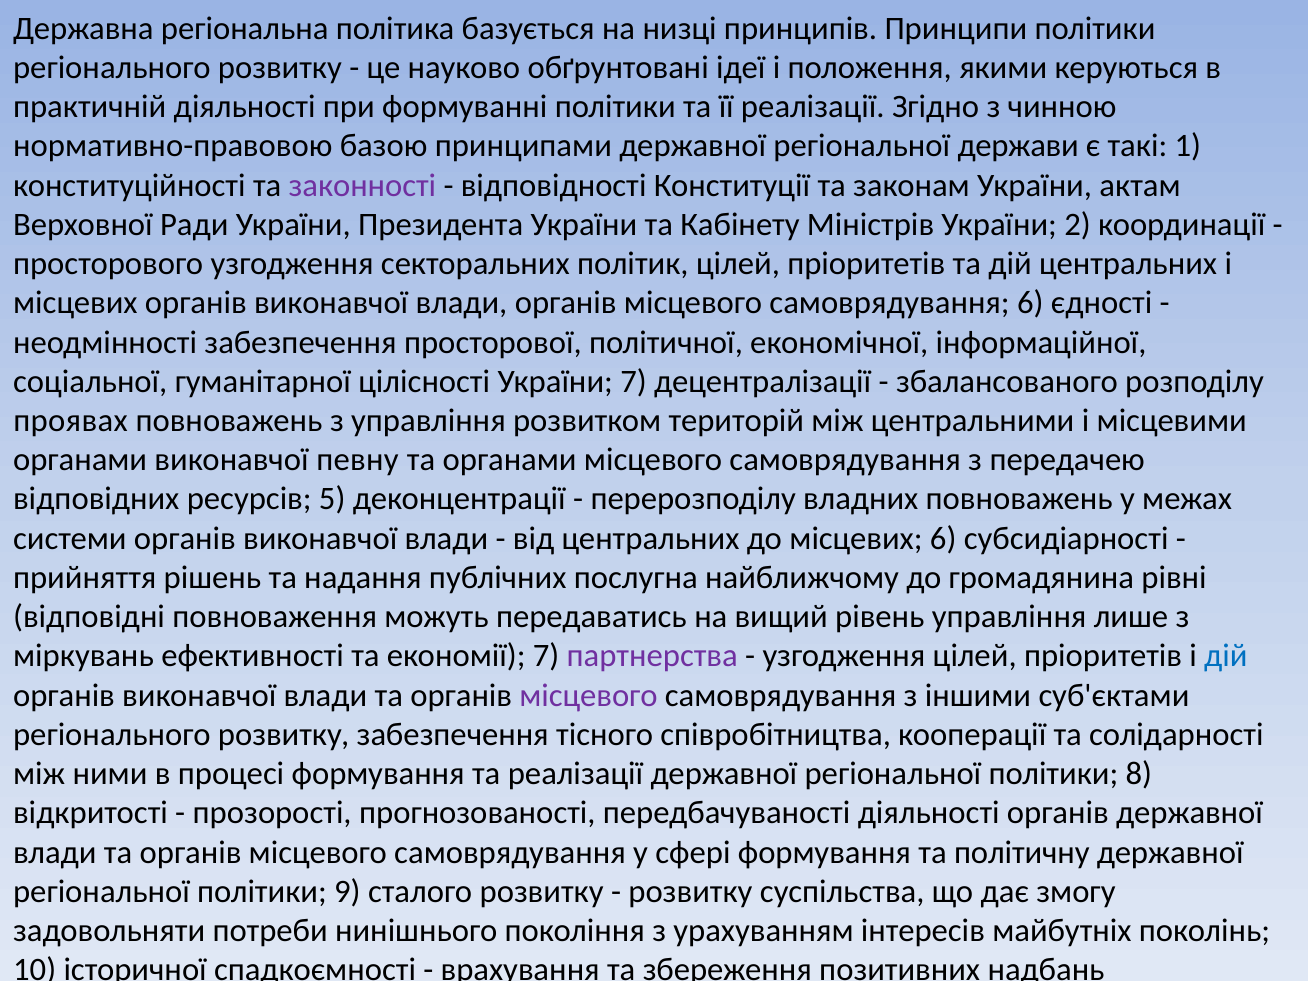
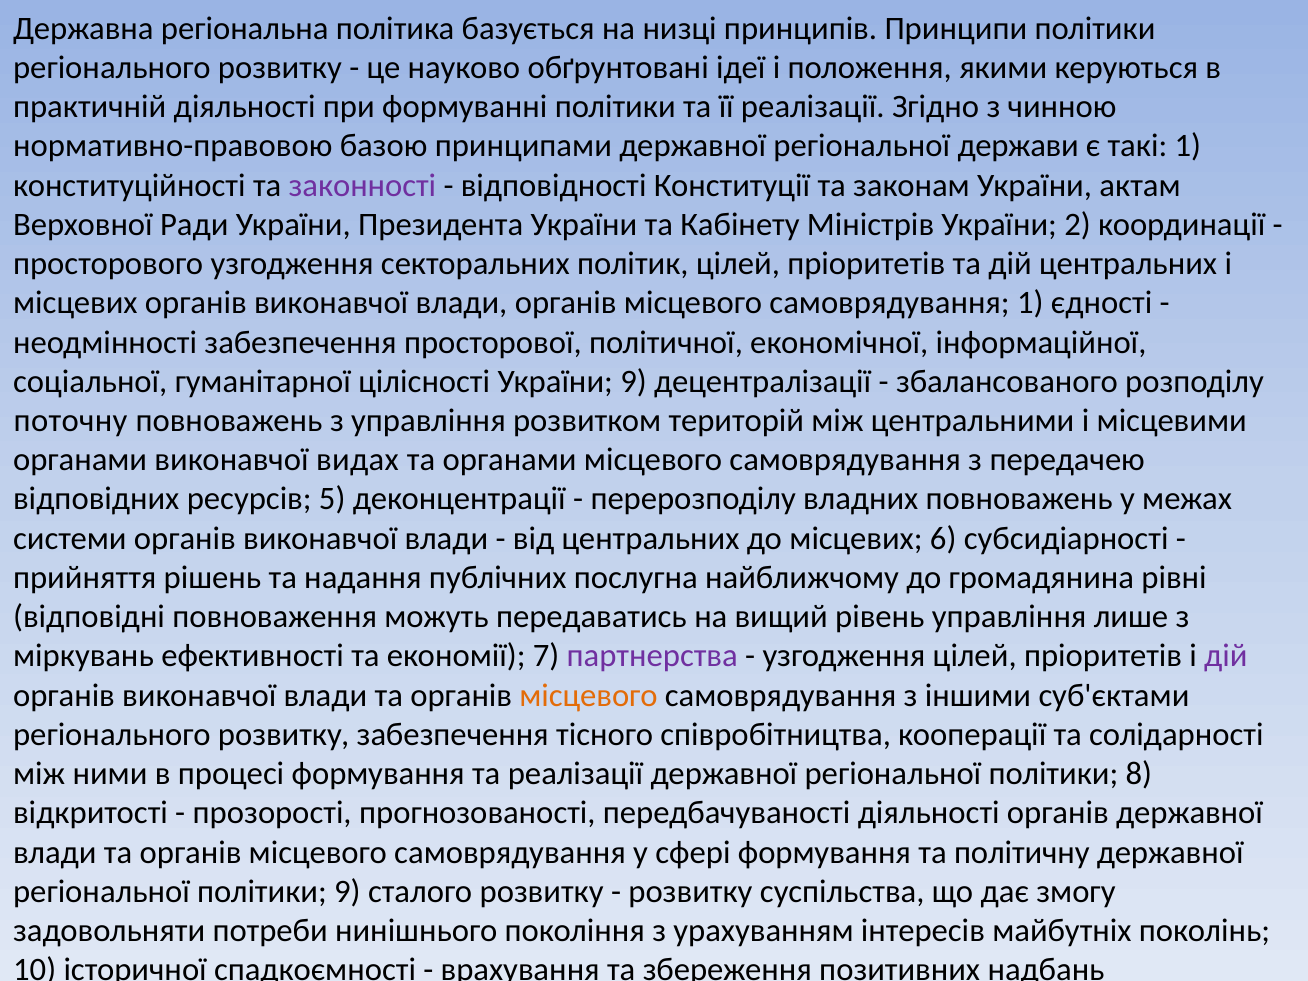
самоврядування 6: 6 -> 1 (1030, 303)
України 7: 7 -> 9 (634, 381)
проявах: проявах -> поточну (71, 421)
певну: певну -> видах (358, 460)
дій colour: blue -> purple (1226, 656)
місцевого colour: purple -> orange (589, 695)
